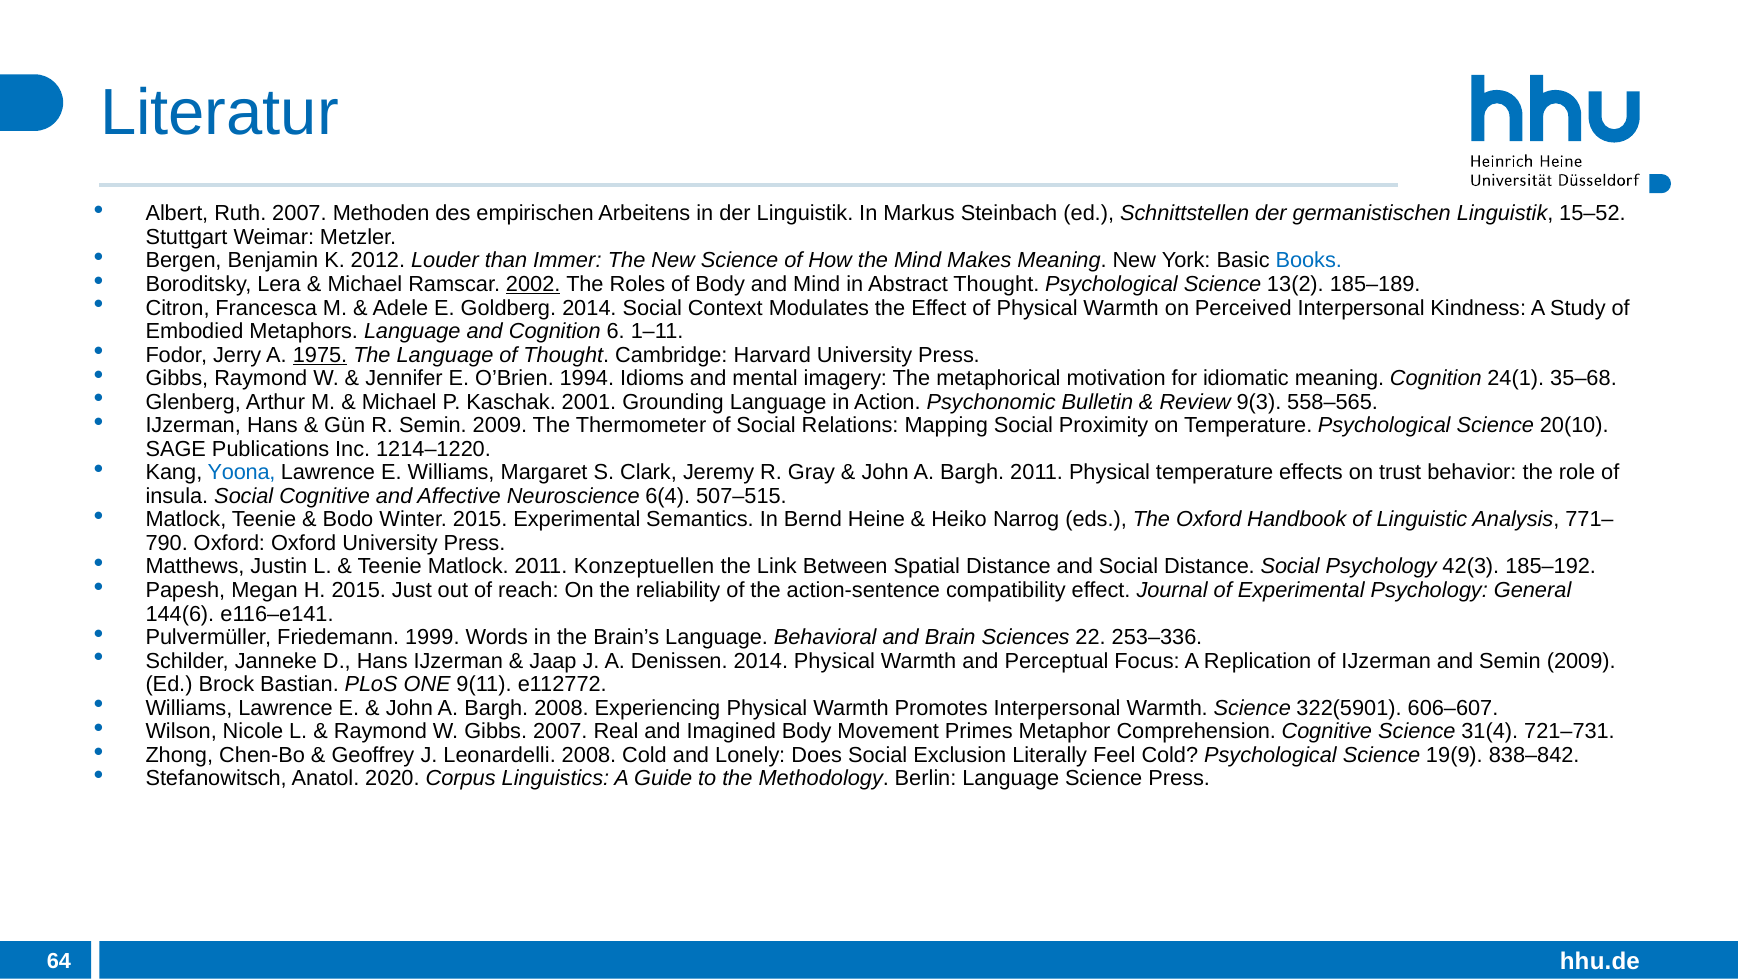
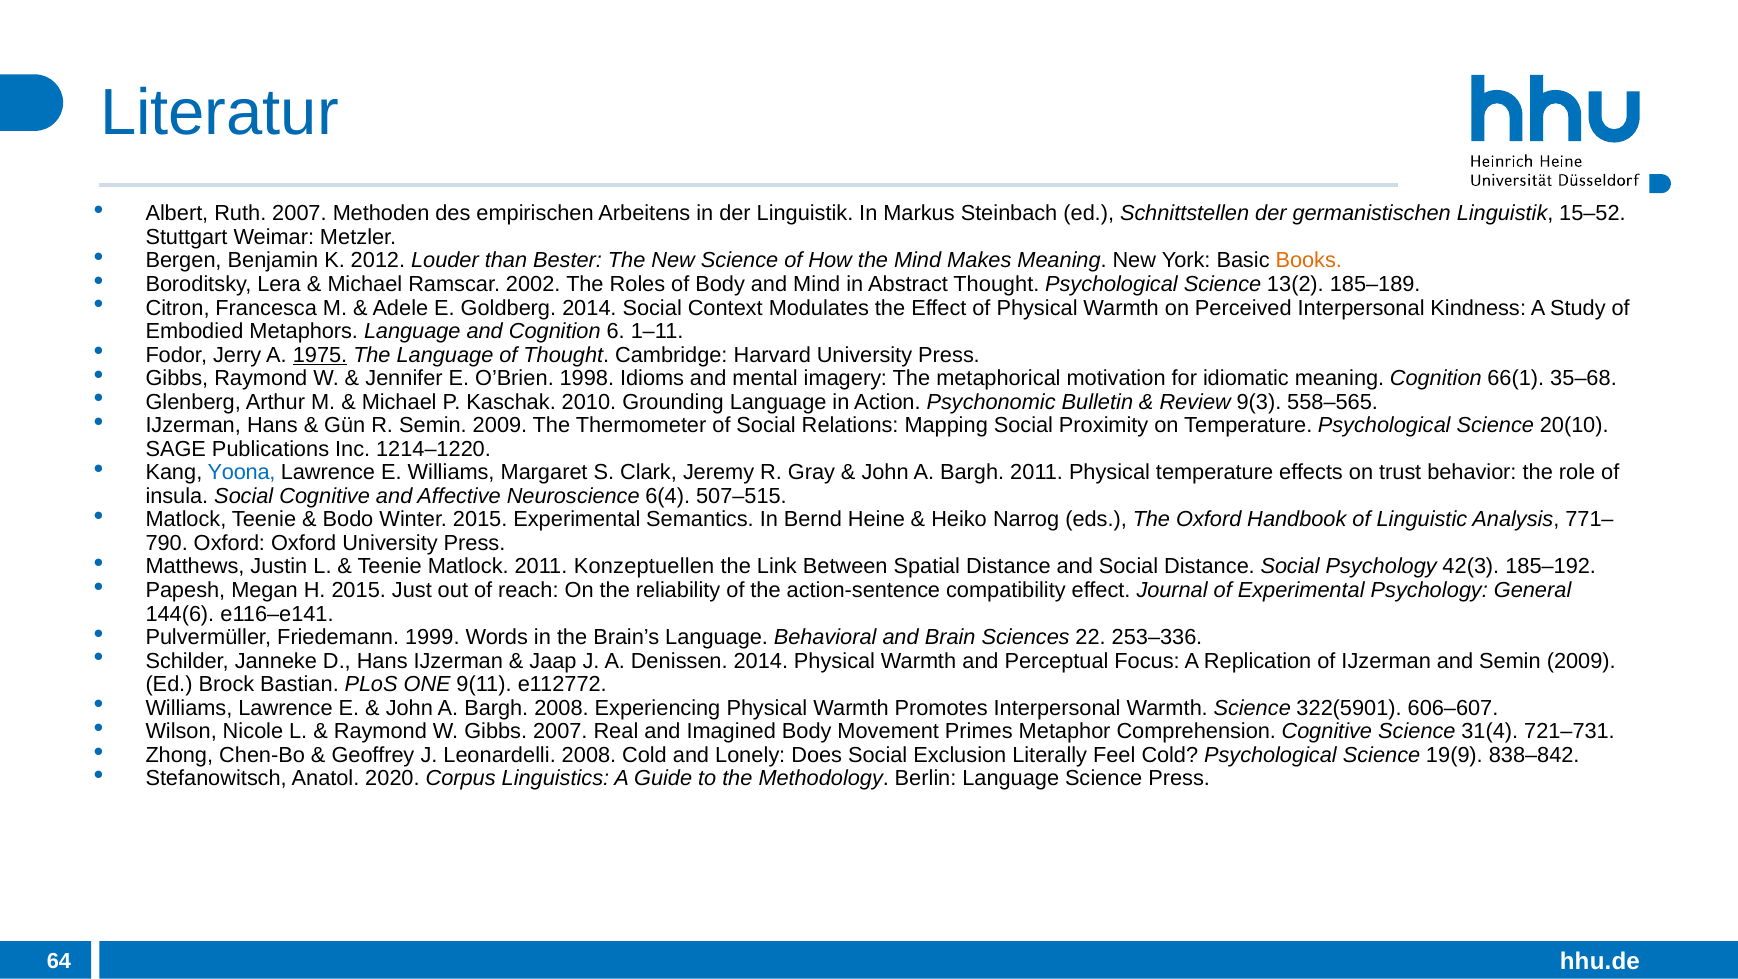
Immer: Immer -> Bester (568, 261)
Books colour: blue -> orange (1309, 261)
2002 underline: present -> none (533, 284)
1994: 1994 -> 1998 (587, 378)
24(1: 24(1 -> 66(1 (1516, 378)
2001: 2001 -> 2010 (589, 402)
